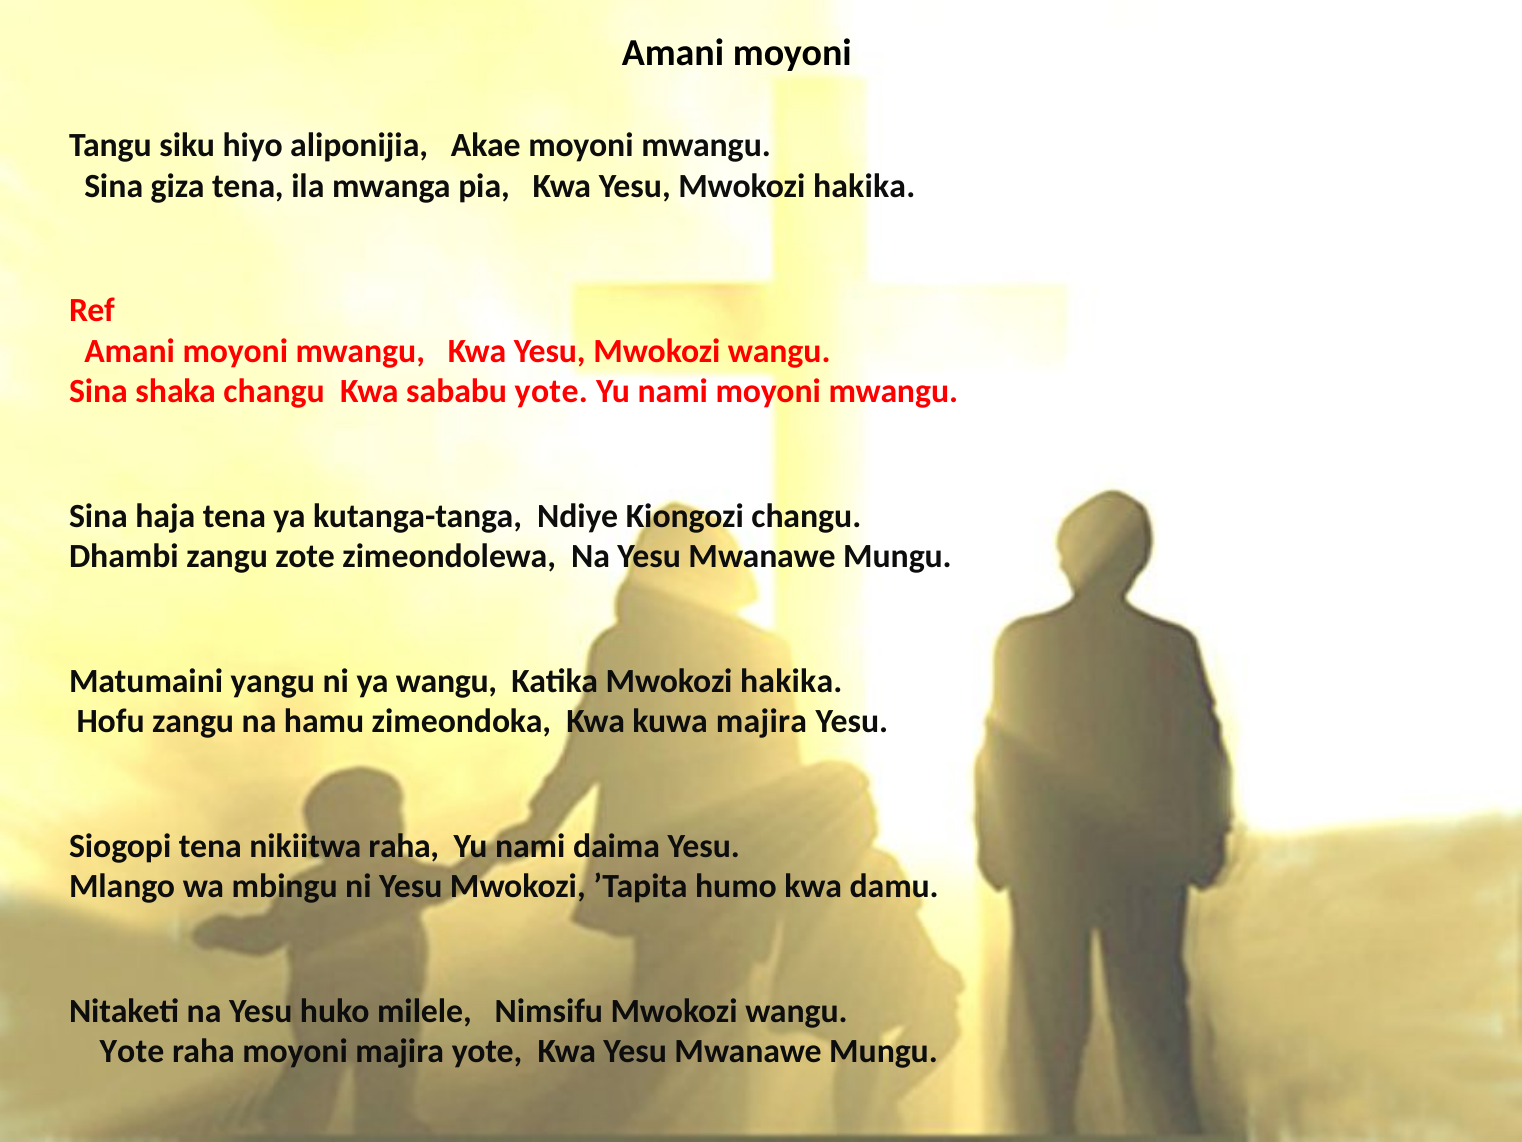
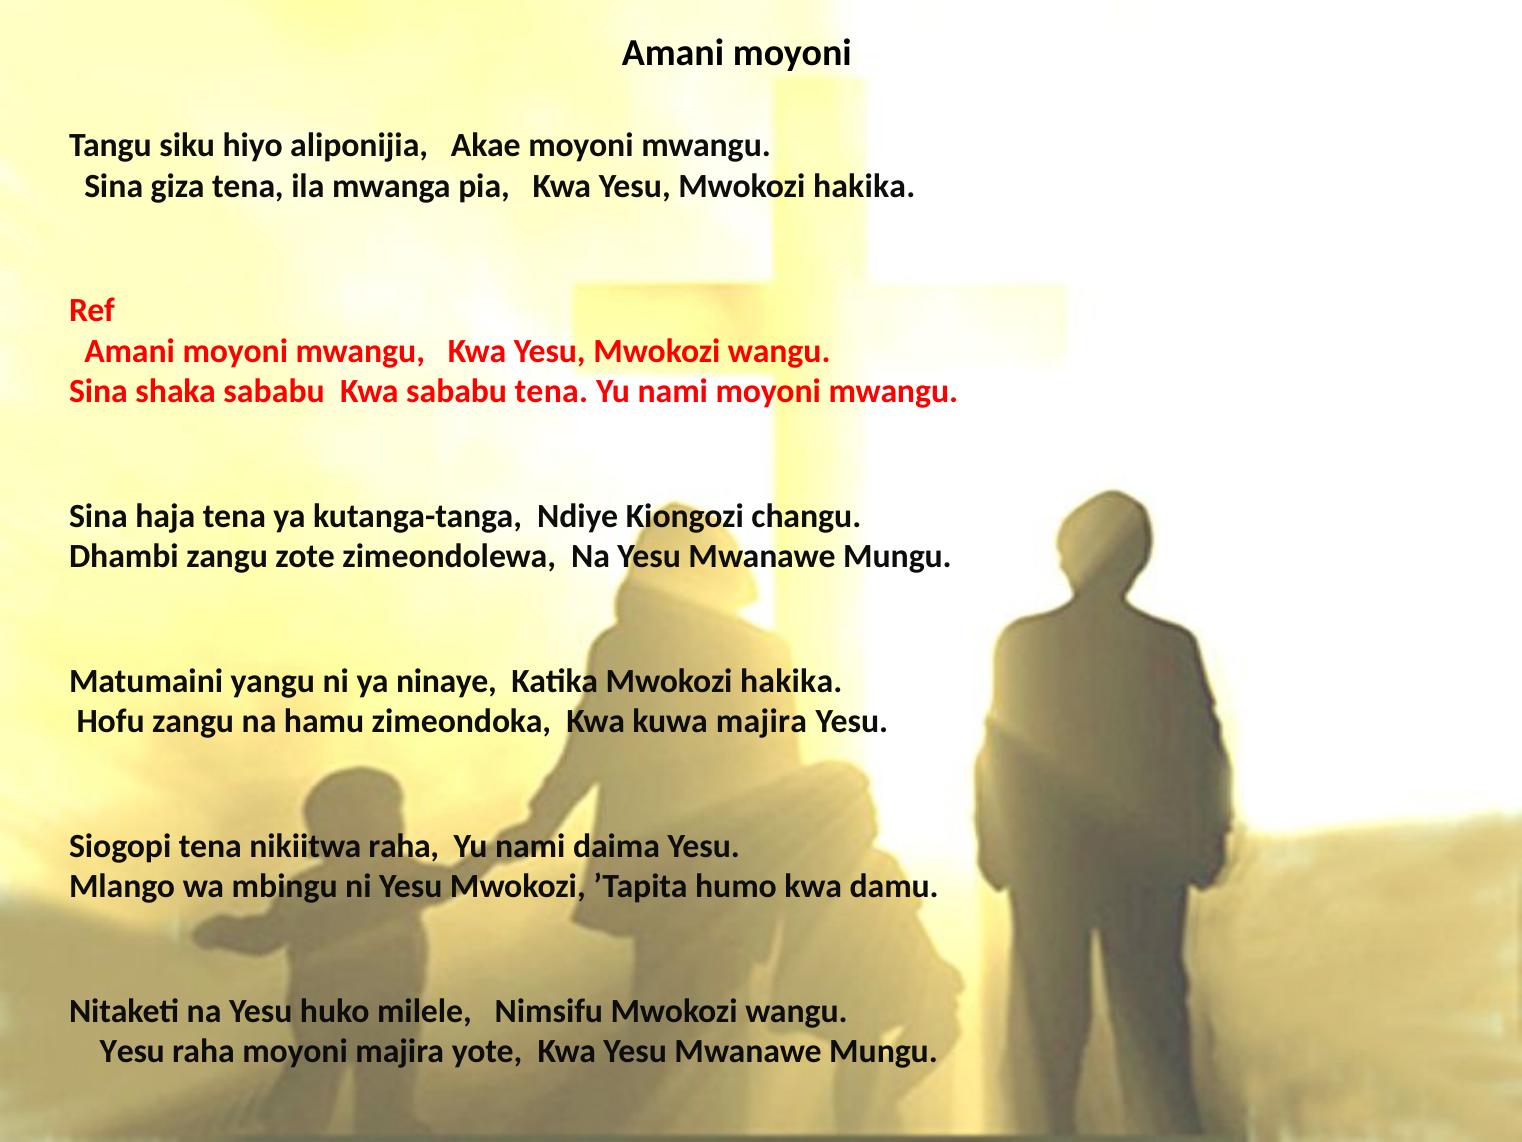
shaka changu: changu -> sababu (274, 392)
sababu yote: yote -> tena (551, 392)
ya wangu: wangu -> ninaye (446, 681)
Yote: Yote -> Yesu (132, 1051)
